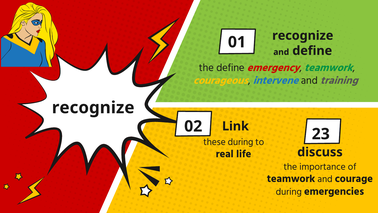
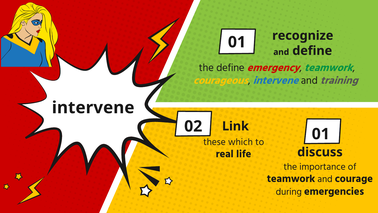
recognize: recognize -> intervene (93, 107)
02 23: 23 -> 01 (321, 134)
these during: during -> which (240, 142)
